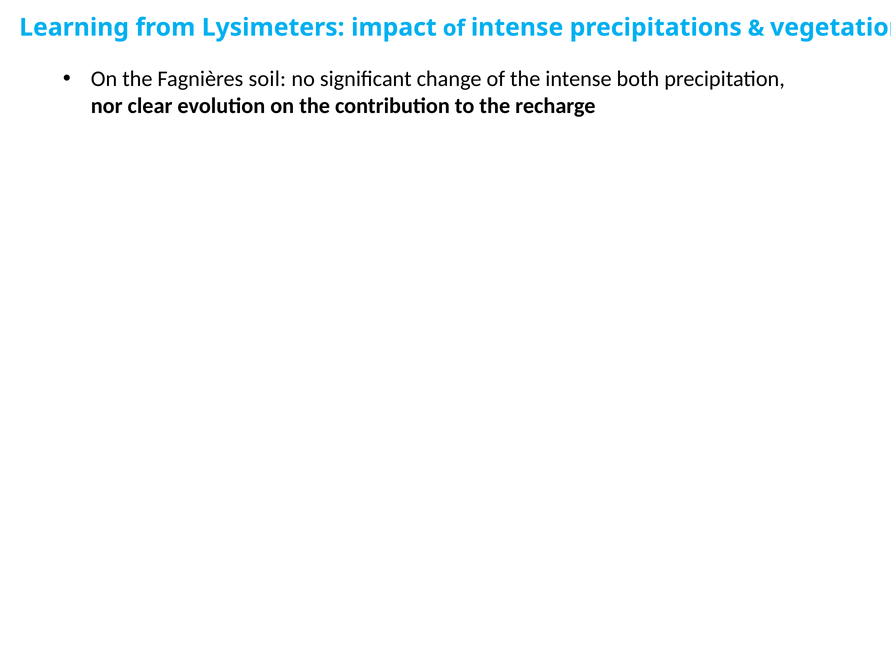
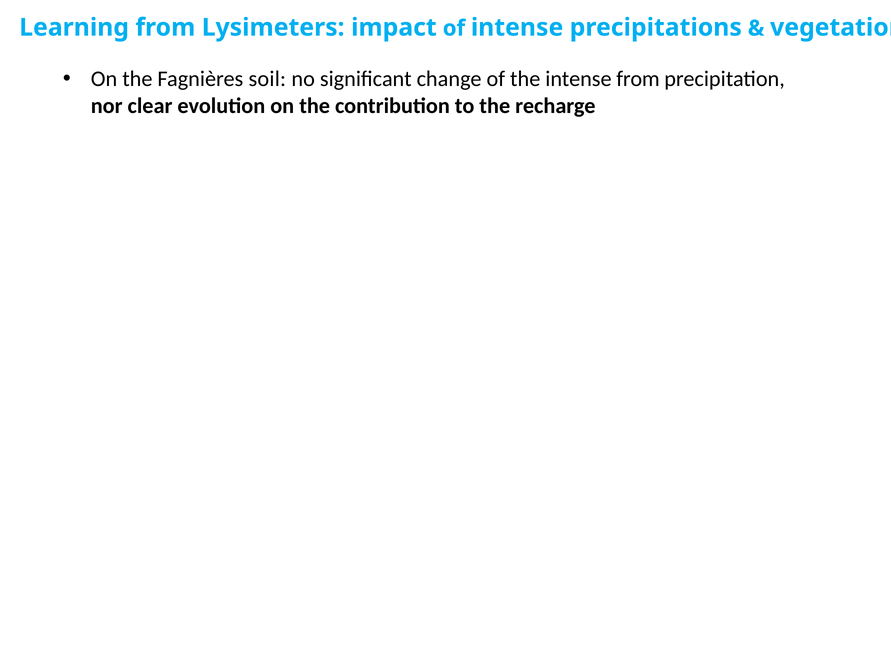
intense both: both -> from (638, 79)
